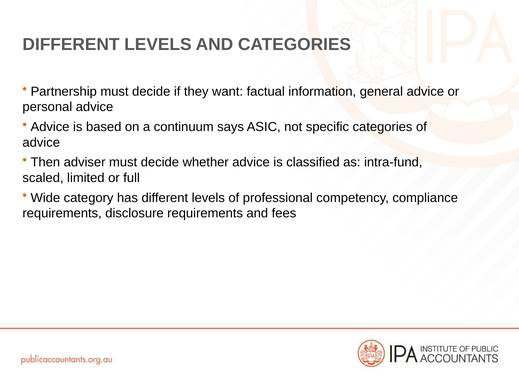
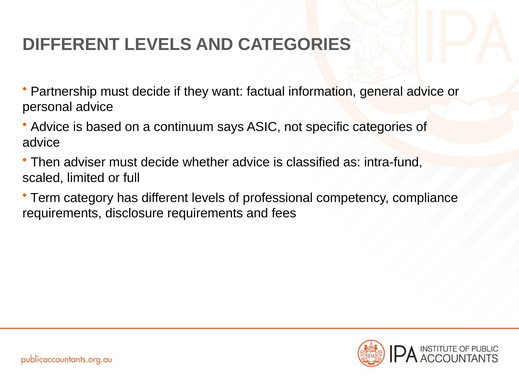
Wide: Wide -> Term (45, 198)
